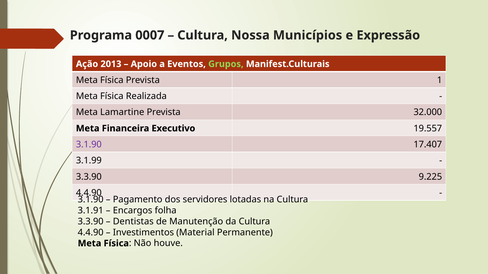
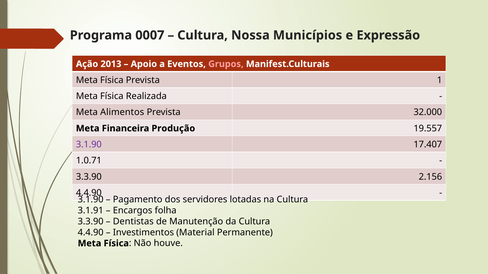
Grupos colour: light green -> pink (226, 64)
Lamartine: Lamartine -> Alimentos (122, 112)
Executivo: Executivo -> Produção (173, 129)
3.1.99: 3.1.99 -> 1.0.71 (89, 161)
9.225: 9.225 -> 2.156 (430, 177)
